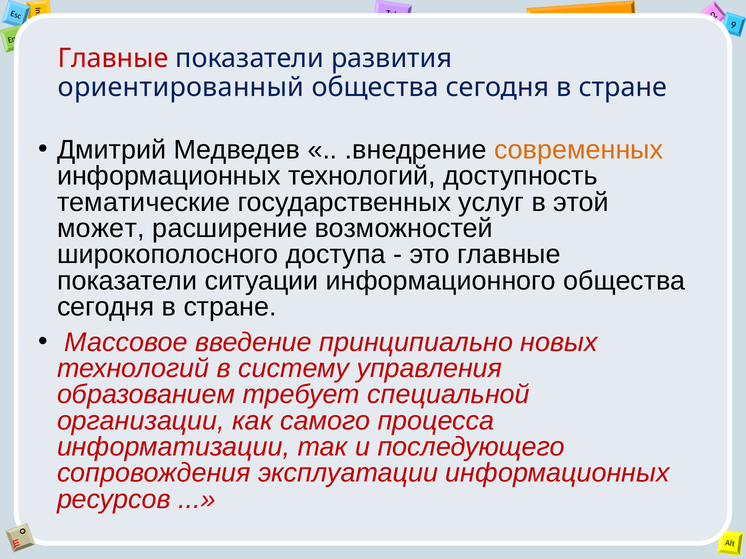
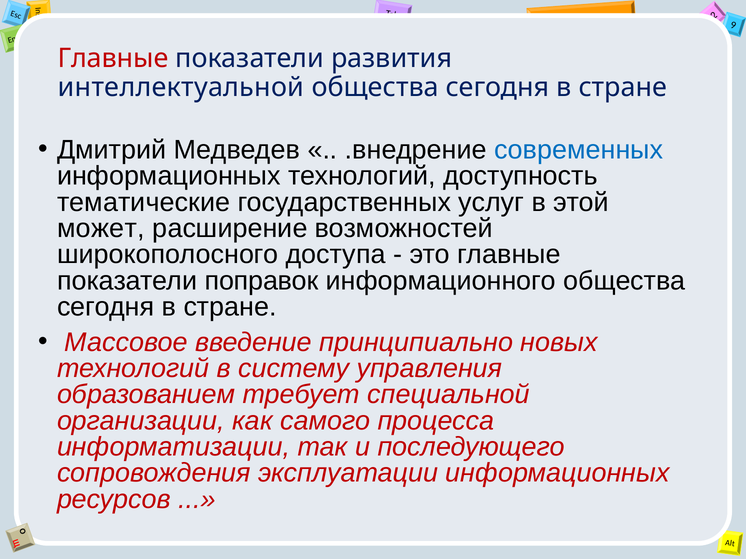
ориентированный: ориентированный -> интеллектуальной (181, 88)
современных colour: orange -> blue (579, 150)
ситуации: ситуации -> поправок (262, 281)
